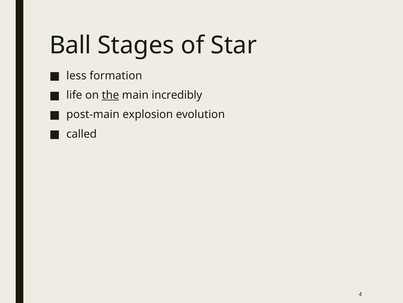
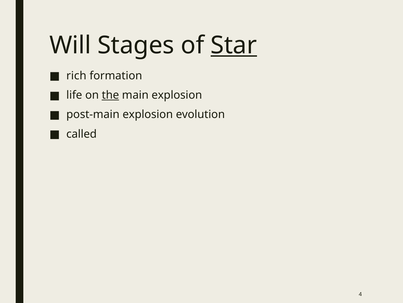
Ball: Ball -> Will (70, 45)
Star underline: none -> present (234, 45)
less: less -> rich (76, 76)
main incredibly: incredibly -> explosion (177, 95)
